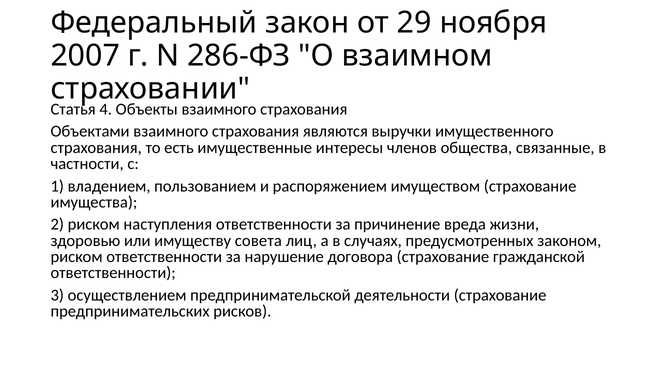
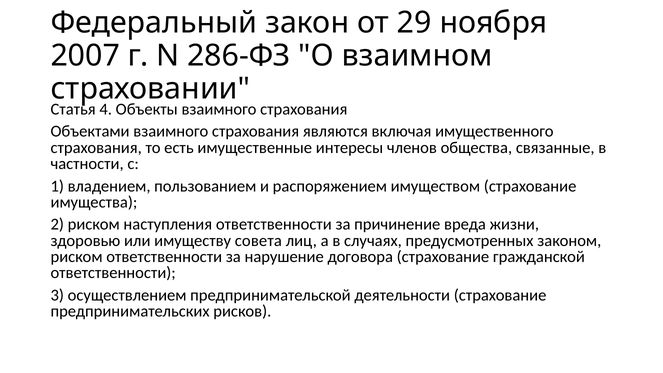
выручки: выручки -> включая (401, 131)
